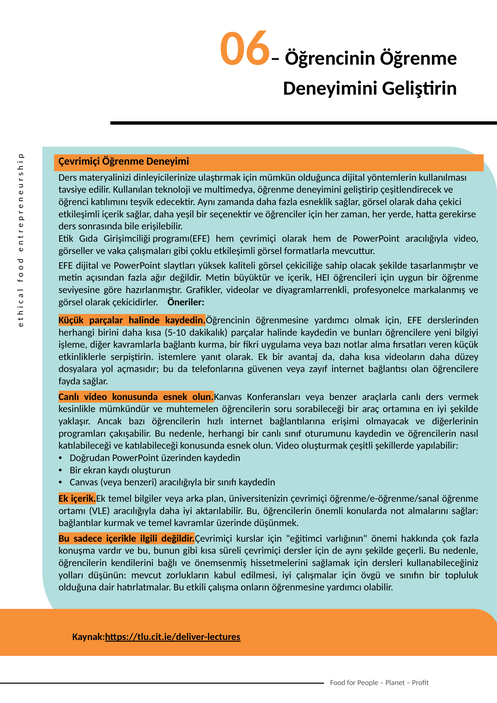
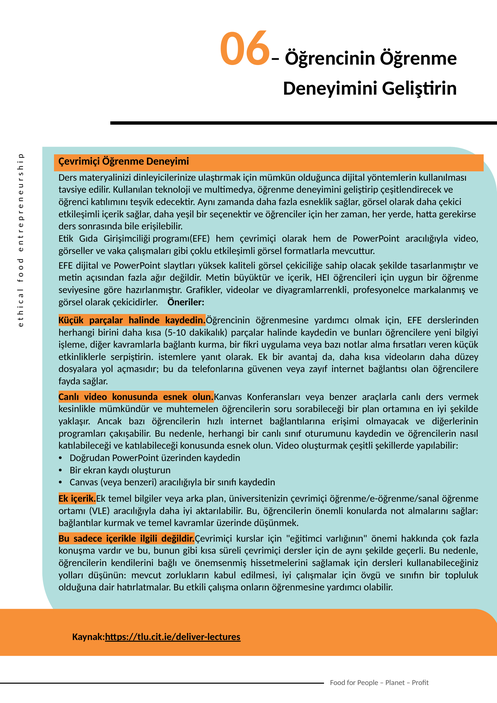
bir araç: araç -> plan (371, 409)
